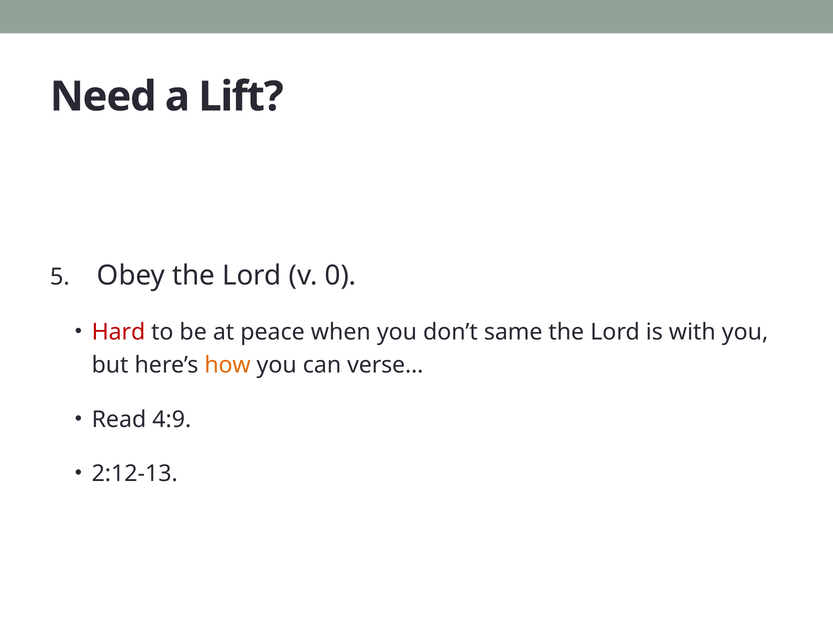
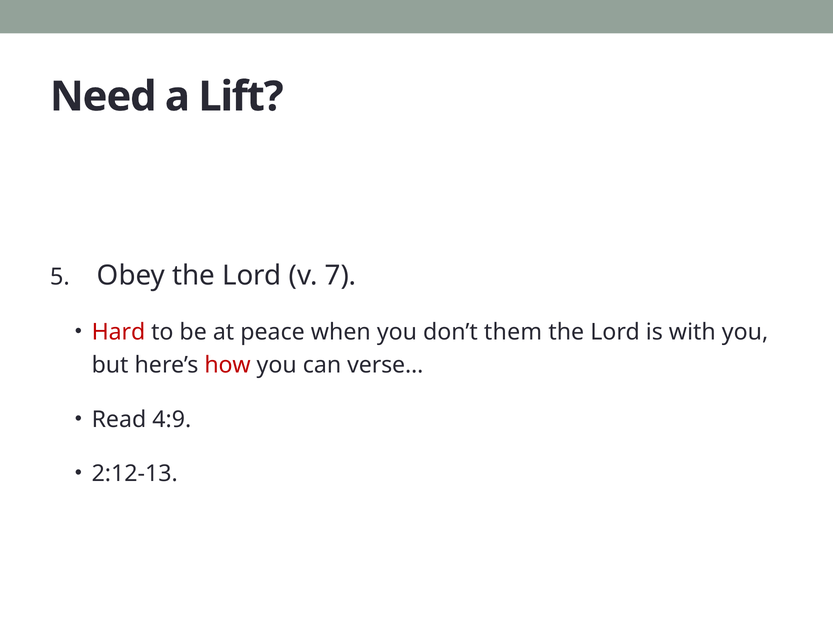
0: 0 -> 7 (341, 275)
same: same -> them (513, 332)
how colour: orange -> red (228, 365)
